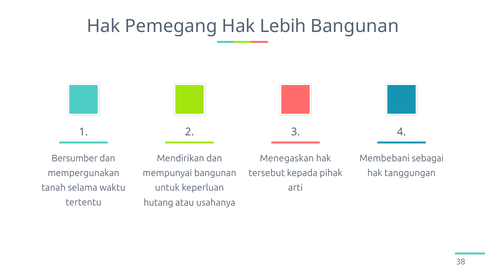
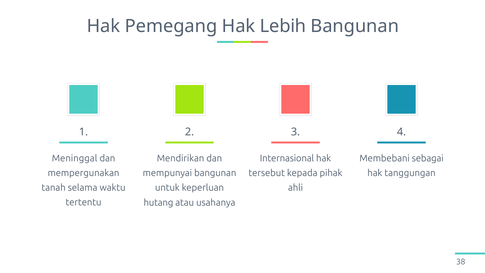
Bersumber: Bersumber -> Meninggal (75, 158)
Menegaskan: Menegaskan -> Internasional (287, 158)
arti: arti -> ahli (296, 188)
